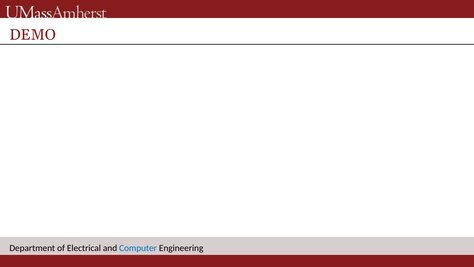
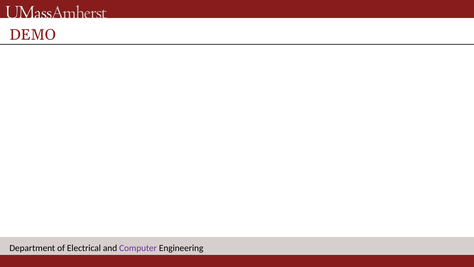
Computer colour: blue -> purple (138, 248)
